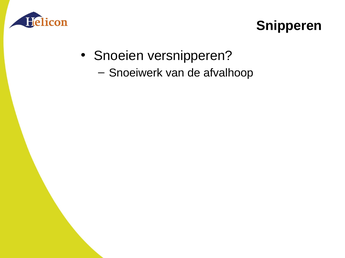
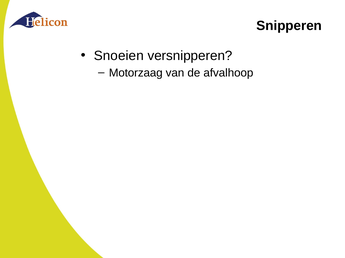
Snoeiwerk: Snoeiwerk -> Motorzaag (136, 73)
